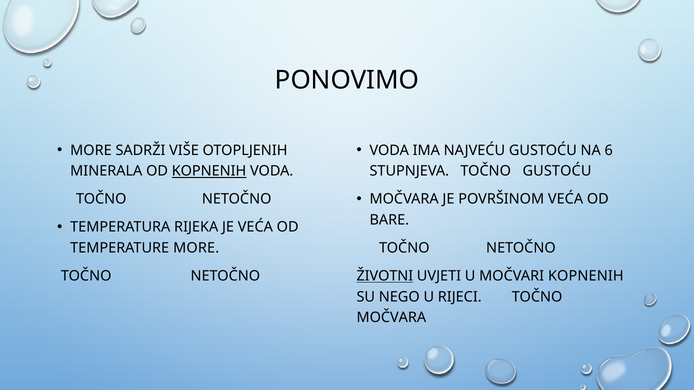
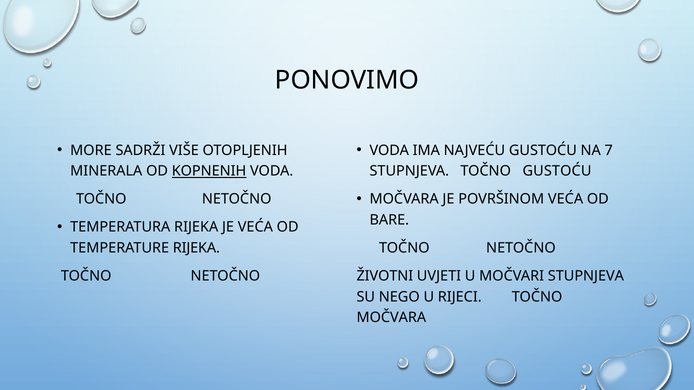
6: 6 -> 7 (609, 150)
TEMPERATURE MORE: MORE -> RIJEKA (196, 248)
ŽIVOTNI underline: present -> none (385, 276)
MOČVARI KOPNENIH: KOPNENIH -> STUPNJEVA (586, 276)
